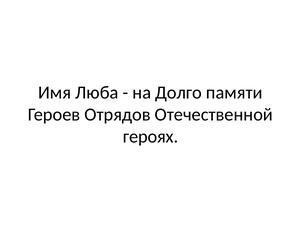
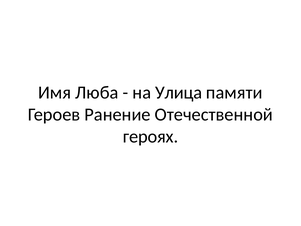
Долго: Долго -> Улица (179, 92)
Отрядов: Отрядов -> Ранение (118, 114)
